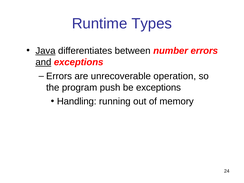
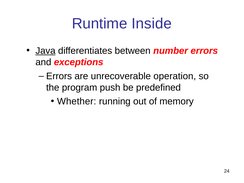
Types: Types -> Inside (152, 24)
and underline: present -> none (43, 62)
be exceptions: exceptions -> predefined (158, 88)
Handling: Handling -> Whether (77, 101)
